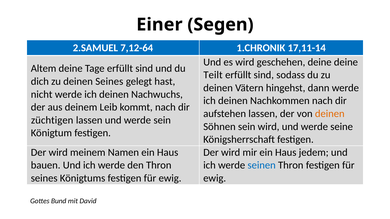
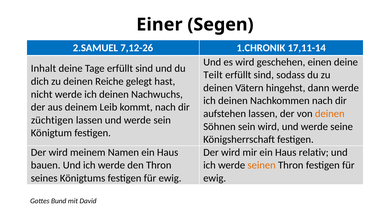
7,12-64: 7,12-64 -> 7,12-26 (137, 48)
geschehen deine: deine -> einen (320, 62)
Altem: Altem -> Inhalt (43, 69)
deinen Seines: Seines -> Reiche (109, 82)
jedem: jedem -> relativ (314, 153)
seinen colour: blue -> orange (262, 166)
